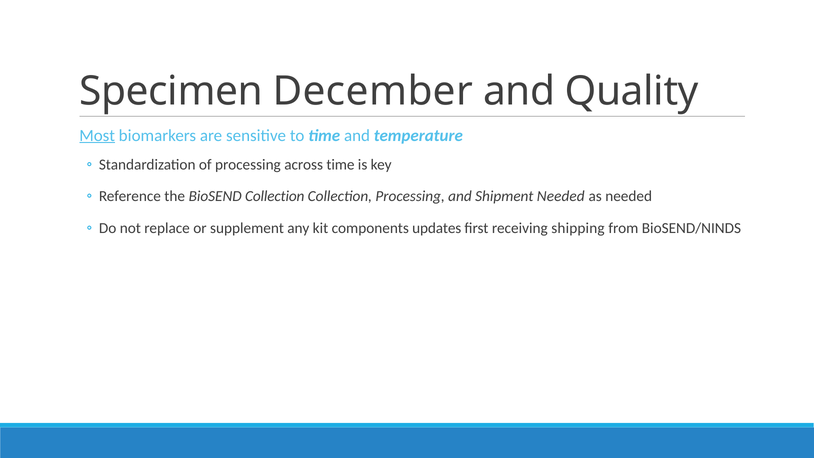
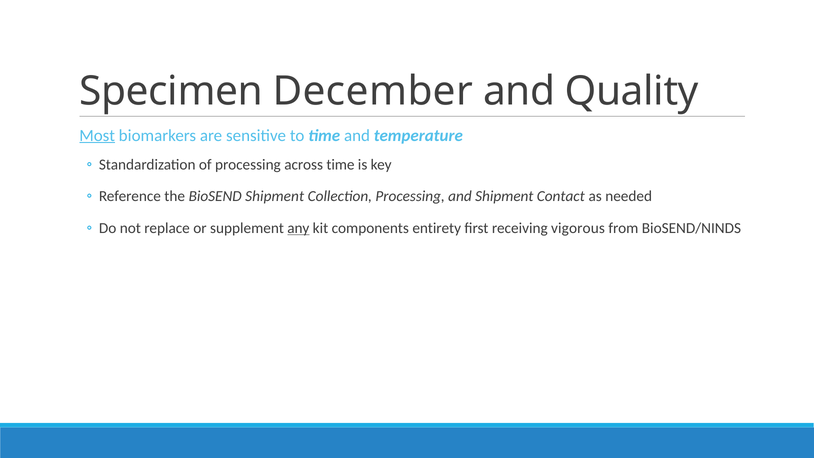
BioSEND Collection: Collection -> Shipment (275, 196)
Shipment Needed: Needed -> Contact (561, 196)
any underline: none -> present (298, 228)
updates: updates -> entirety (437, 228)
shipping: shipping -> vigorous (578, 228)
